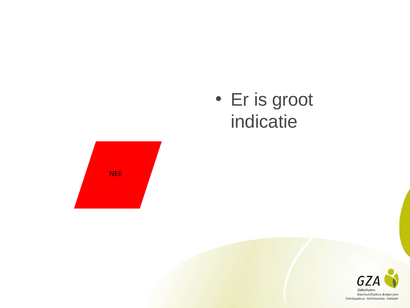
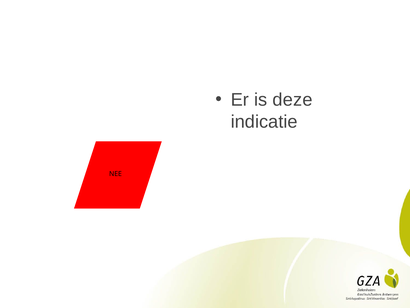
groot: groot -> deze (292, 100)
